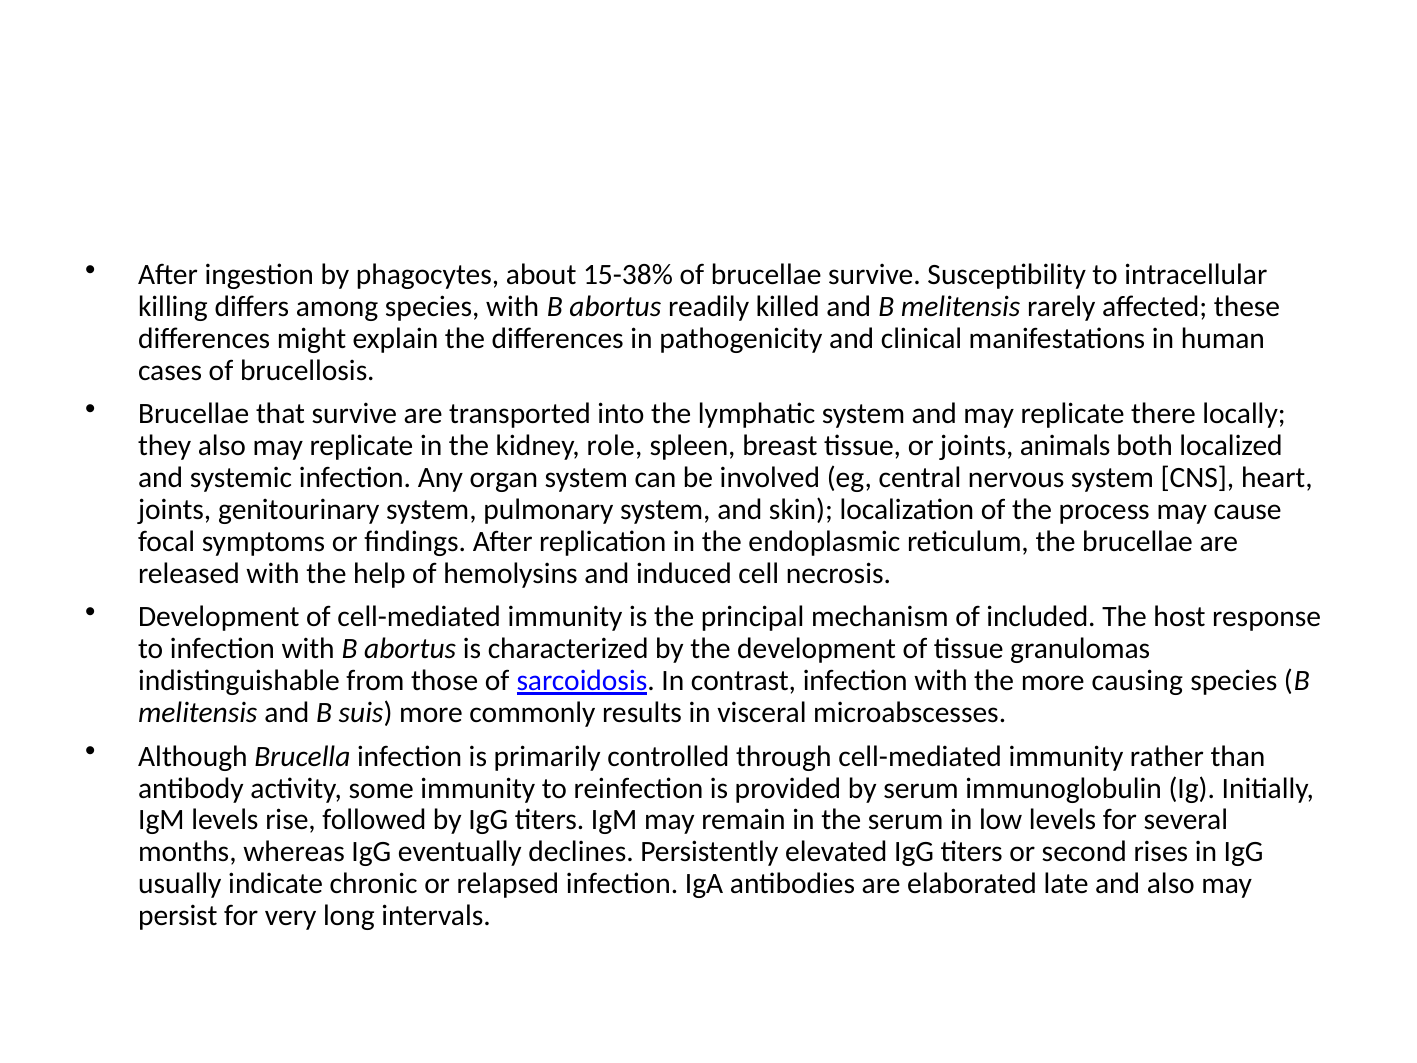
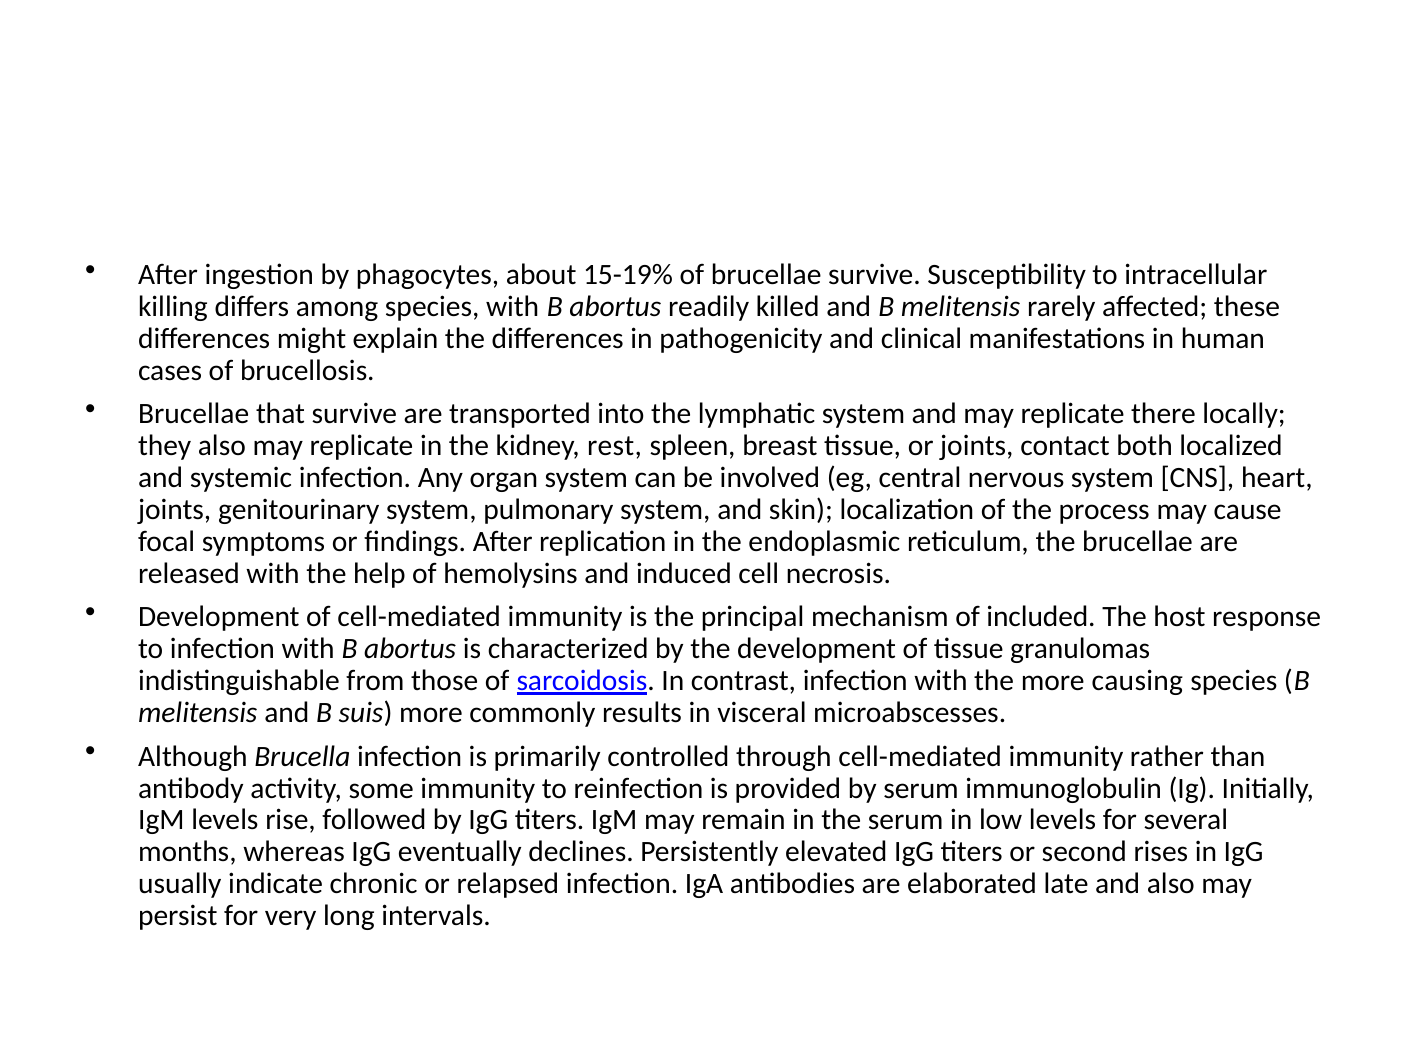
15-38%: 15-38% -> 15-19% (628, 275)
role: role -> rest (615, 446)
animals: animals -> contact (1065, 446)
